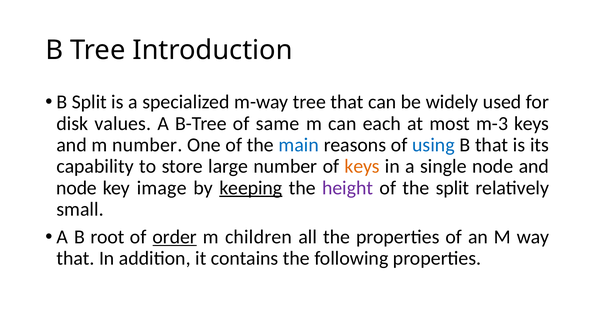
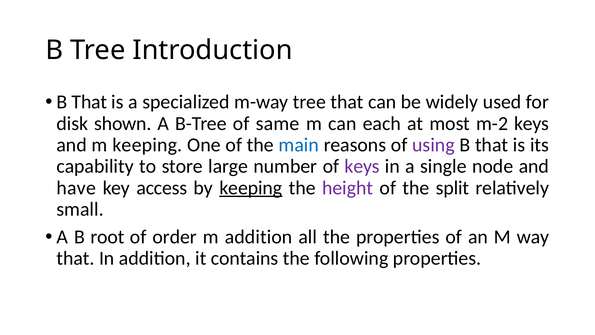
Split: Split -> That (89, 102)
values: values -> shown (123, 123)
m-3: m-3 -> m-2 (492, 123)
m number: number -> keeping (147, 145)
using colour: blue -> purple (433, 145)
keys colour: orange -> purple (362, 166)
node: node -> have (76, 188)
image: image -> access (162, 188)
order underline: present -> none (175, 237)
m children: children -> addition (259, 237)
